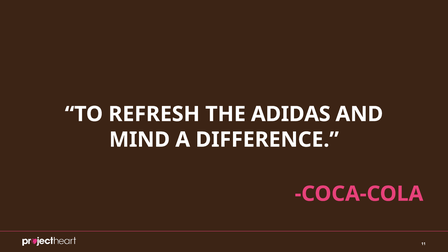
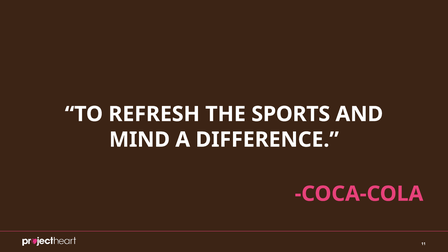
ADIDAS: ADIDAS -> SPORTS (291, 114)
